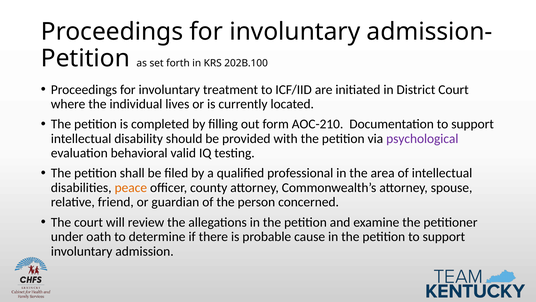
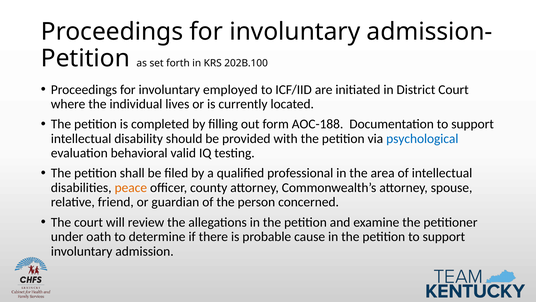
treatment: treatment -> employed (230, 89)
AOC-210: AOC-210 -> AOC-188 (318, 124)
psychological colour: purple -> blue (422, 138)
